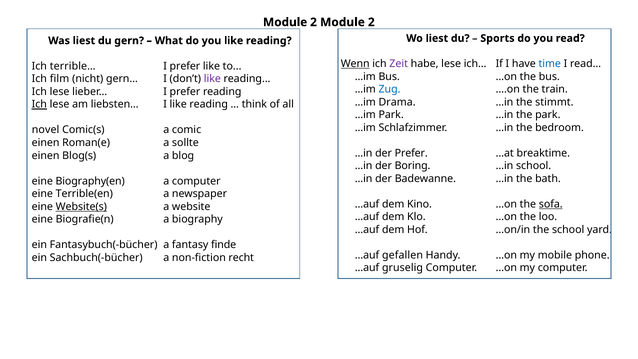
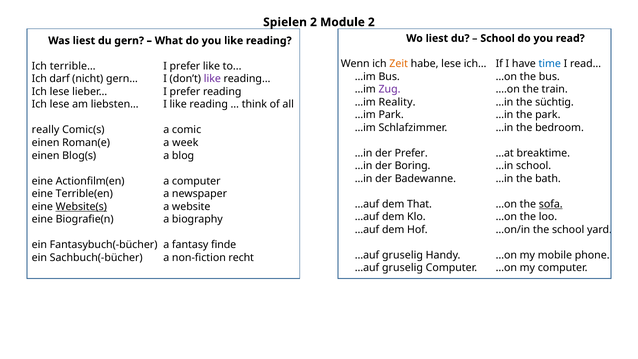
Module: Module -> Spielen (285, 22)
Sports: Sports -> School (498, 38)
Wenn underline: present -> none (355, 64)
Zeit colour: purple -> orange (399, 64)
film: film -> darf (60, 79)
Zug colour: blue -> purple (390, 89)
Drama: Drama -> Reality (397, 102)
stimmt: stimmt -> süchtig (554, 102)
Ich underline: present -> none (39, 104)
novel: novel -> really (46, 130)
sollte: sollte -> week (185, 143)
Biography(en: Biography(en -> Actionfilm(en (90, 181)
Kino: Kino -> That (419, 204)
gefallen: gefallen -> gruselig (403, 255)
